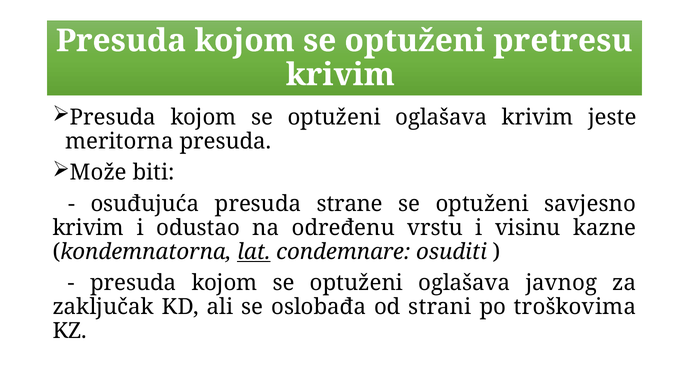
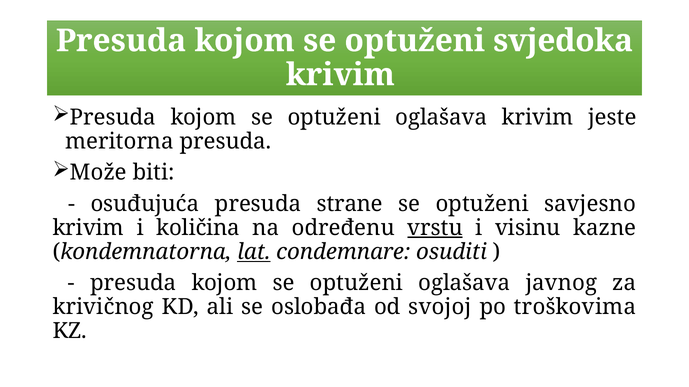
pretresu: pretresu -> svjedoka (563, 41)
odustao: odustao -> količina (198, 228)
vrstu underline: none -> present (435, 228)
zaključak: zaključak -> krivičnog (103, 308)
strani: strani -> svojoj (440, 308)
